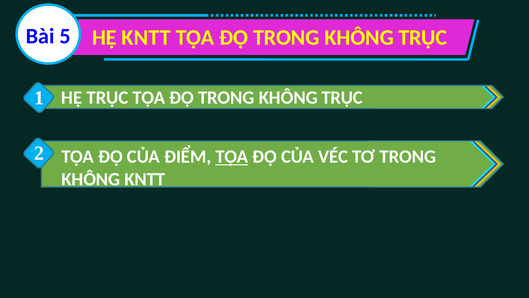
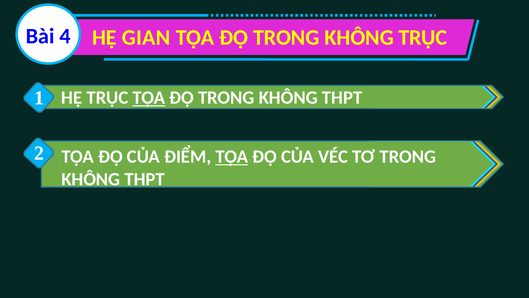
5: 5 -> 4 (65, 36)
HỆ KNTT: KNTT -> GIAN (146, 37)
TỌA underline: none -> present (149, 98)
TRỤC: TRỤC -> THPT (342, 98)
KNTT: KNTT -> THPT (145, 179)
